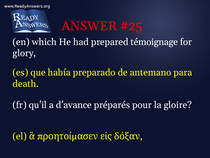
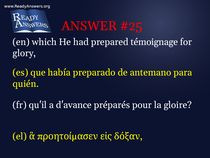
death: death -> quién (26, 83)
